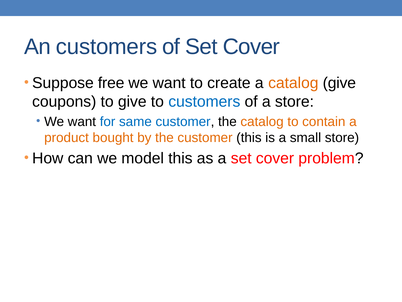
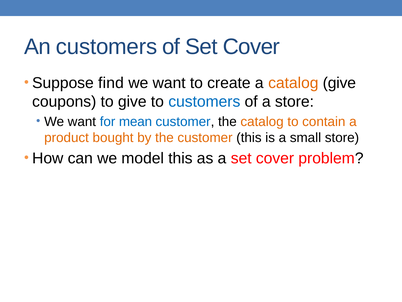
free: free -> find (111, 83)
same: same -> mean (136, 121)
